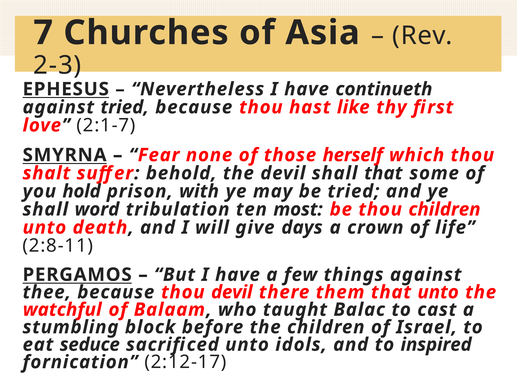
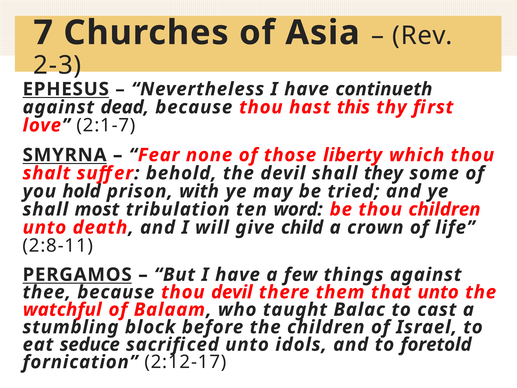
against tried: tried -> dead (125, 107)
like: like -> this (353, 107)
herself: herself -> liberty (353, 155)
shall that: that -> they (383, 173)
word: word -> most (97, 209)
most: most -> word (298, 209)
days: days -> child (302, 227)
inspired: inspired -> foretold (436, 344)
